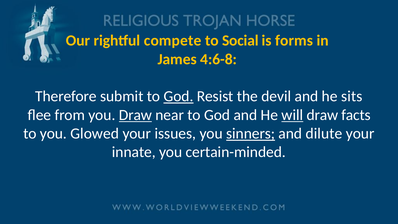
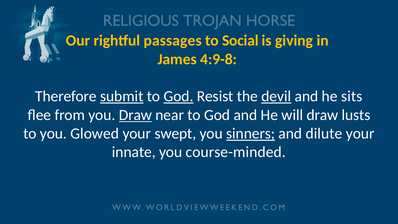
compete: compete -> passages (173, 41)
forms: forms -> giving (294, 41)
4:6-8: 4:6-8 -> 4:9-8 (219, 59)
submit underline: none -> present (122, 96)
devil underline: none -> present (276, 96)
will underline: present -> none (292, 115)
facts: facts -> lusts (356, 115)
issues: issues -> swept (175, 133)
certain-minded: certain-minded -> course-minded (236, 152)
